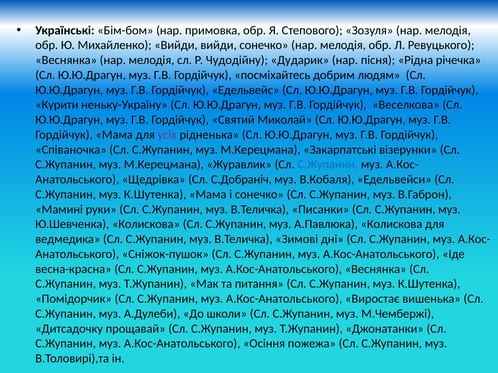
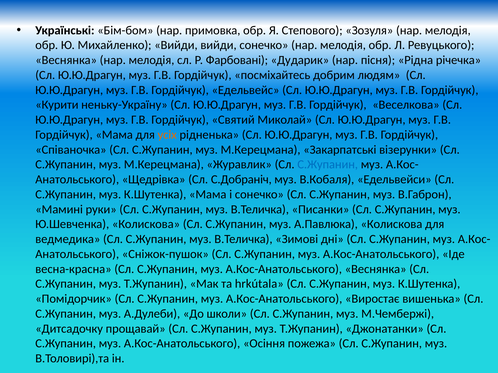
Чудодійну: Чудодійну -> Фарбовані (237, 60)
усіх colour: purple -> orange (167, 135)
питання: питання -> hrkútala (259, 284)
